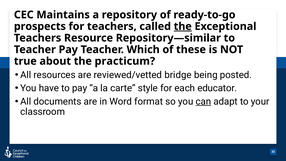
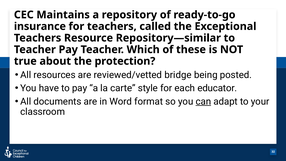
prospects: prospects -> insurance (40, 26)
the underline: present -> none (183, 26)
practicum: practicum -> protection (125, 61)
